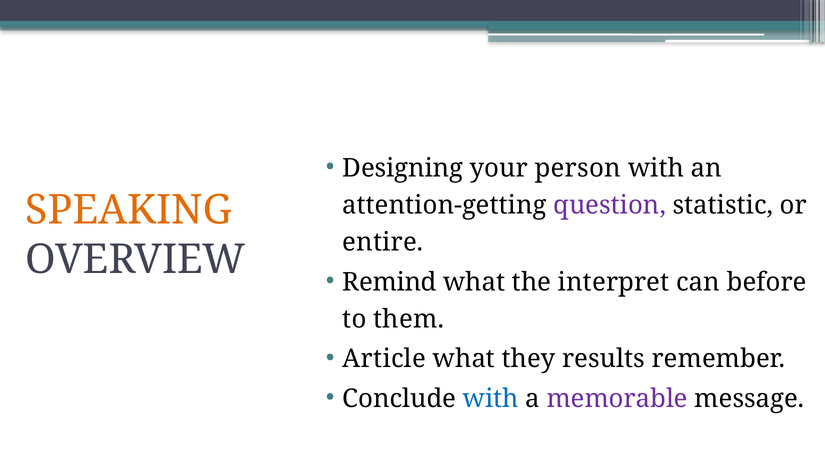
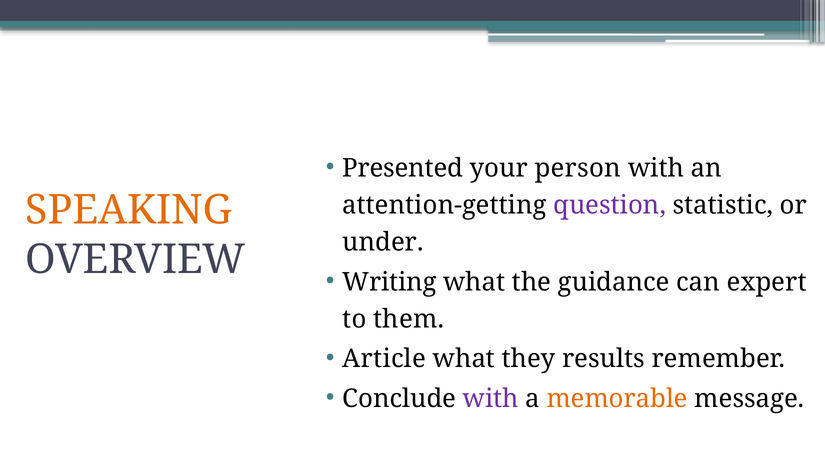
Designing: Designing -> Presented (403, 168)
entire: entire -> under (383, 242)
Remind: Remind -> Writing (390, 282)
interpret: interpret -> guidance (614, 282)
before: before -> expert (767, 282)
with colour: blue -> purple (491, 399)
memorable colour: purple -> orange (617, 399)
